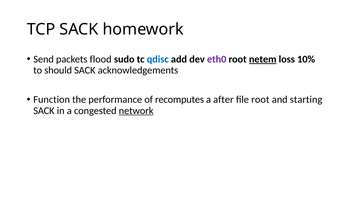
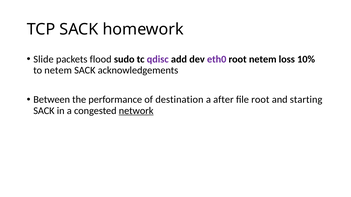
Send: Send -> Slide (43, 59)
qdisc colour: blue -> purple (158, 59)
netem underline: present -> none (263, 59)
to should: should -> netem (58, 70)
Function: Function -> Between (52, 100)
recomputes: recomputes -> destination (179, 100)
